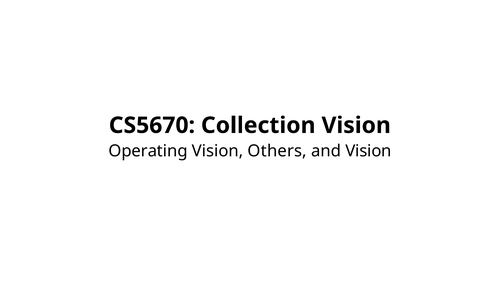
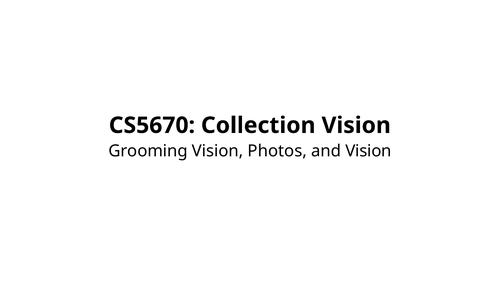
Operating: Operating -> Grooming (148, 151)
Others: Others -> Photos (277, 151)
